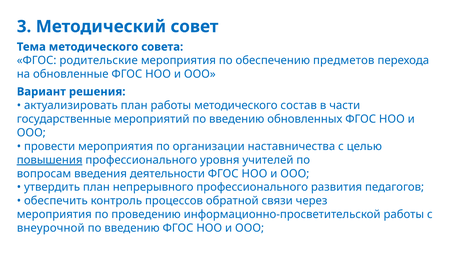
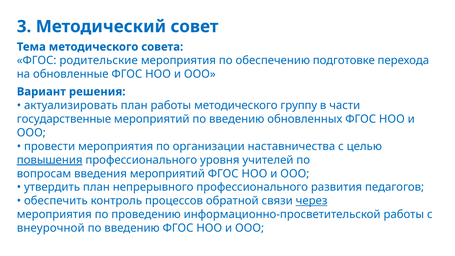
предметов: предметов -> подготовке (344, 60)
состав: состав -> группу (299, 105)
введения деятельности: деятельности -> мероприятий (167, 174)
через underline: none -> present (312, 201)
